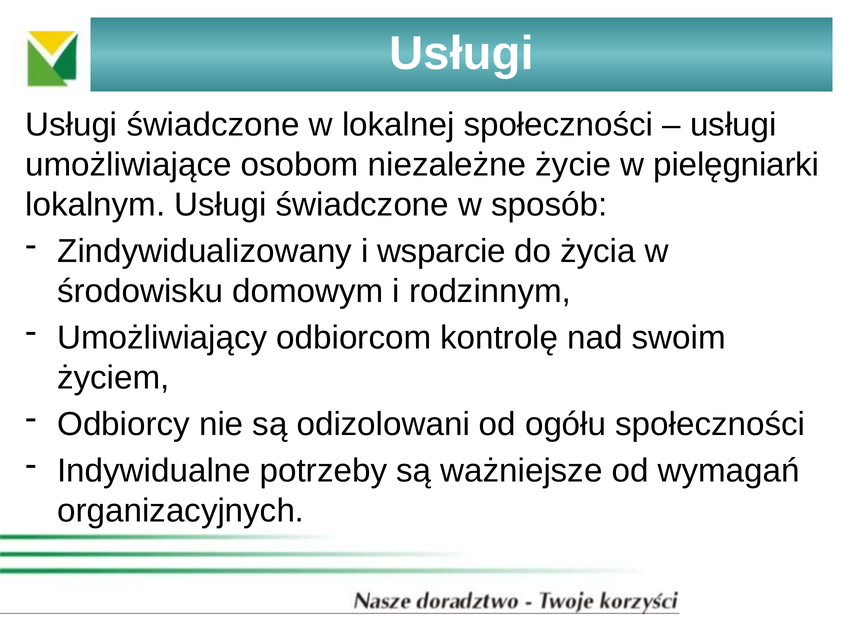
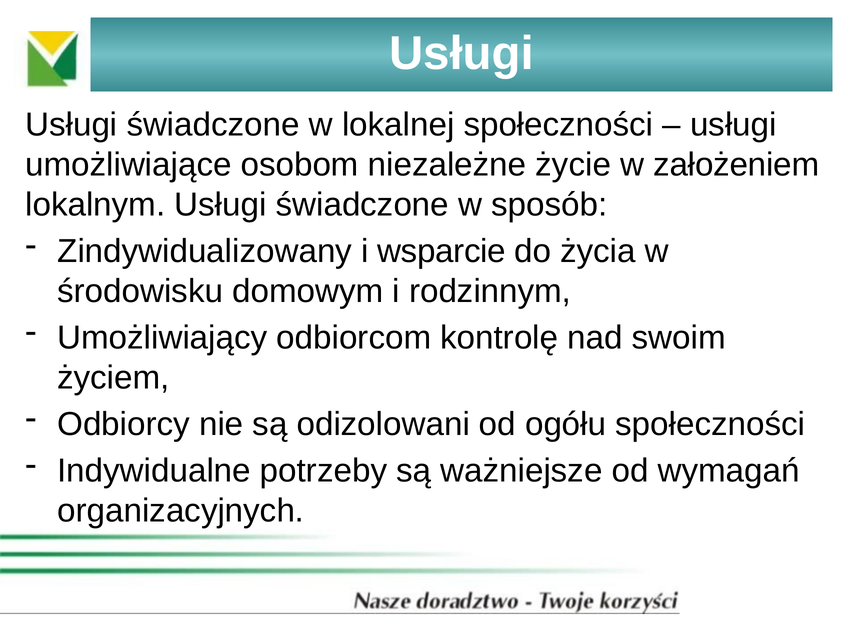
pielęgniarki: pielęgniarki -> założeniem (736, 165)
